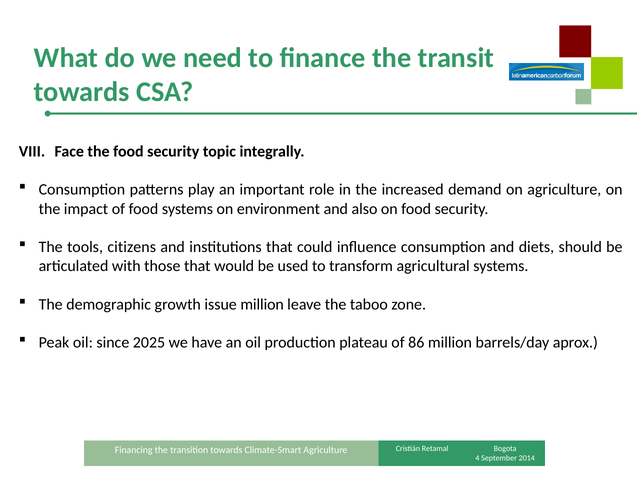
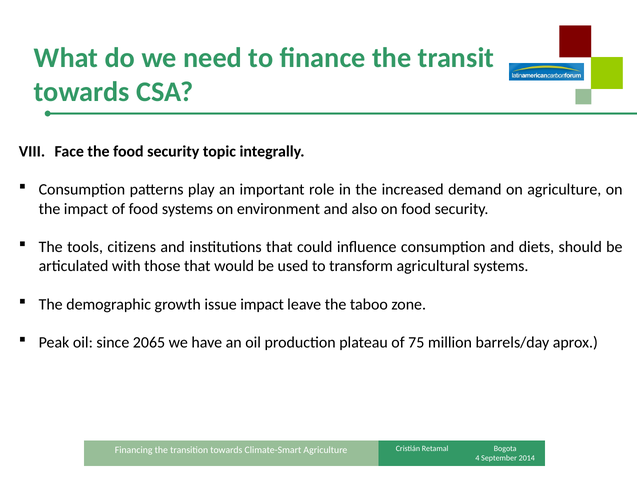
issue million: million -> impact (262, 304)
2025: 2025 -> 2065 (149, 342)
86: 86 -> 75 (416, 342)
